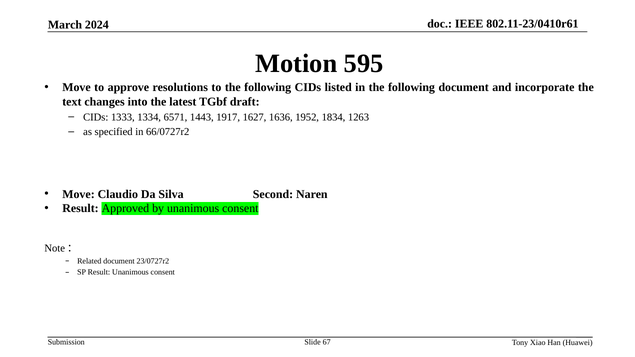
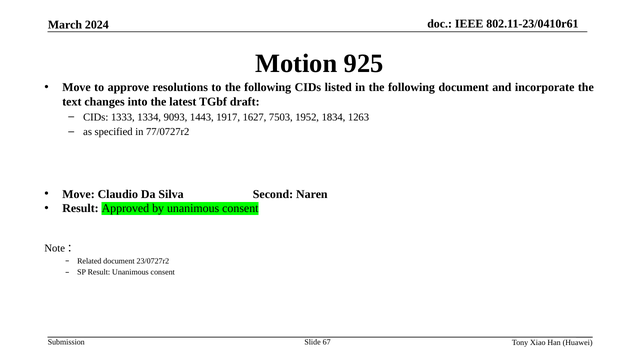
595: 595 -> 925 (364, 64)
6571: 6571 -> 9093 (176, 117)
1636: 1636 -> 7503 (281, 117)
66/0727r2: 66/0727r2 -> 77/0727r2 (168, 132)
